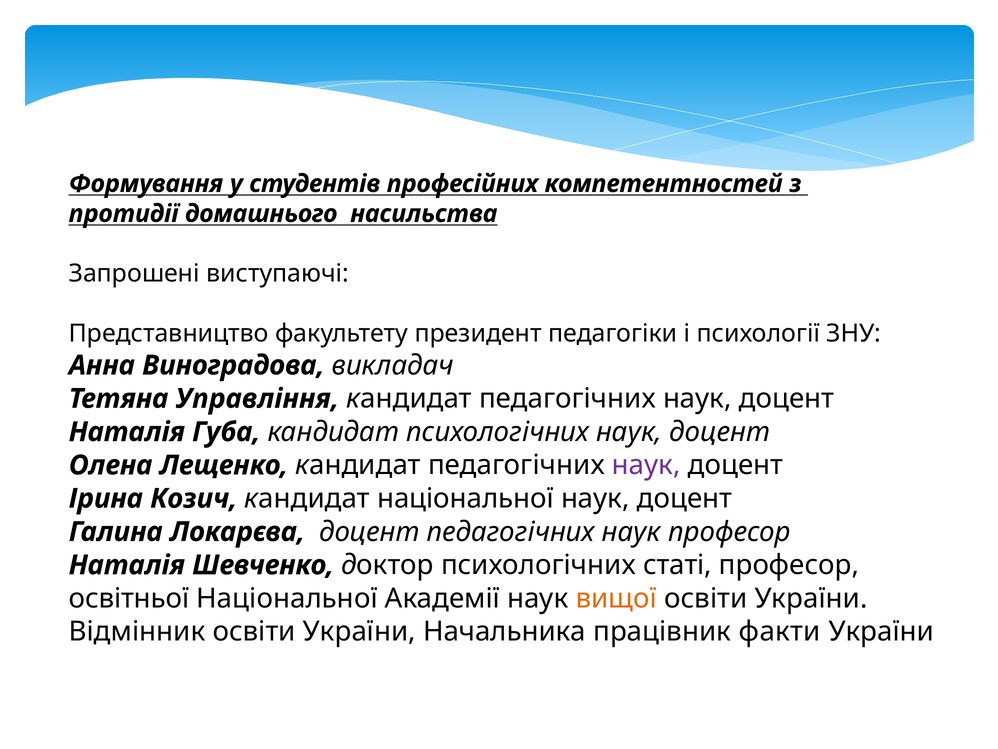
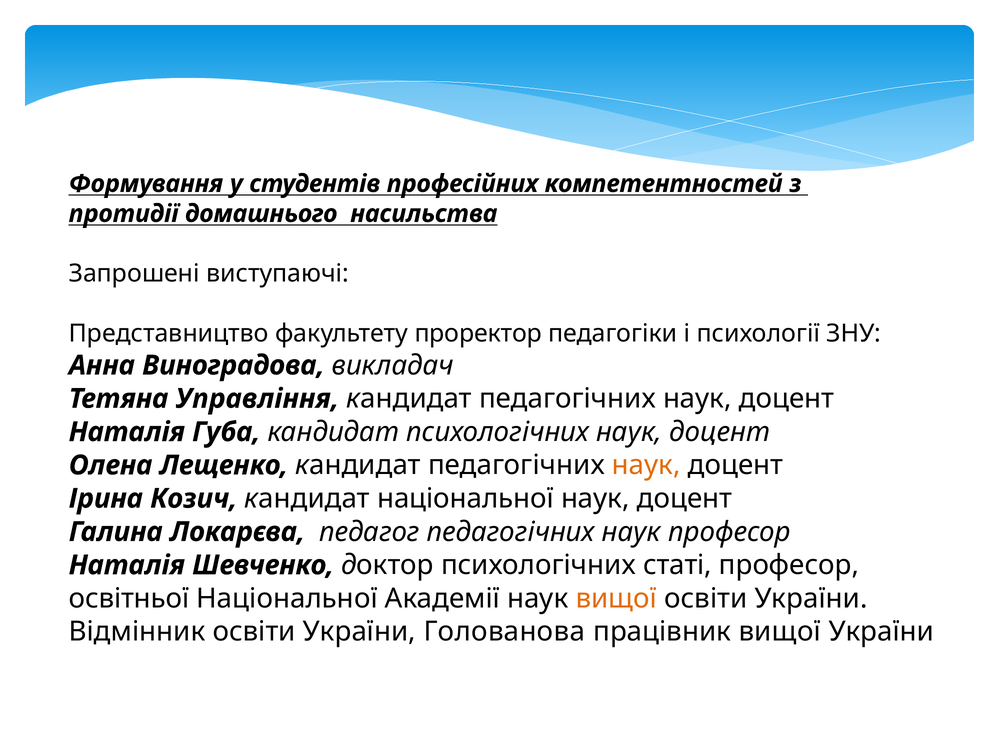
президент: президент -> проректор (478, 333)
наук colour: purple -> orange (646, 465)
Локарєва доцент: доцент -> педагог (369, 532)
Начальника: Начальника -> Голованова (504, 631)
працівник факти: факти -> вищої (780, 631)
